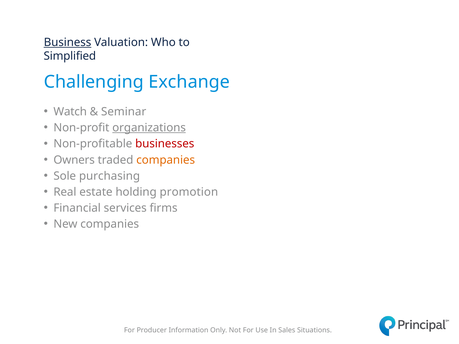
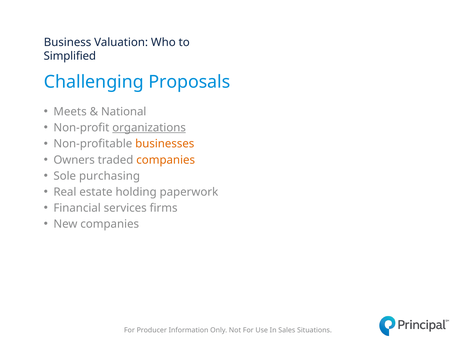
Business underline: present -> none (68, 42)
Exchange: Exchange -> Proposals (189, 82)
Watch: Watch -> Meets (70, 112)
Seminar: Seminar -> National (124, 112)
businesses colour: red -> orange (165, 144)
promotion: promotion -> paperwork (189, 192)
